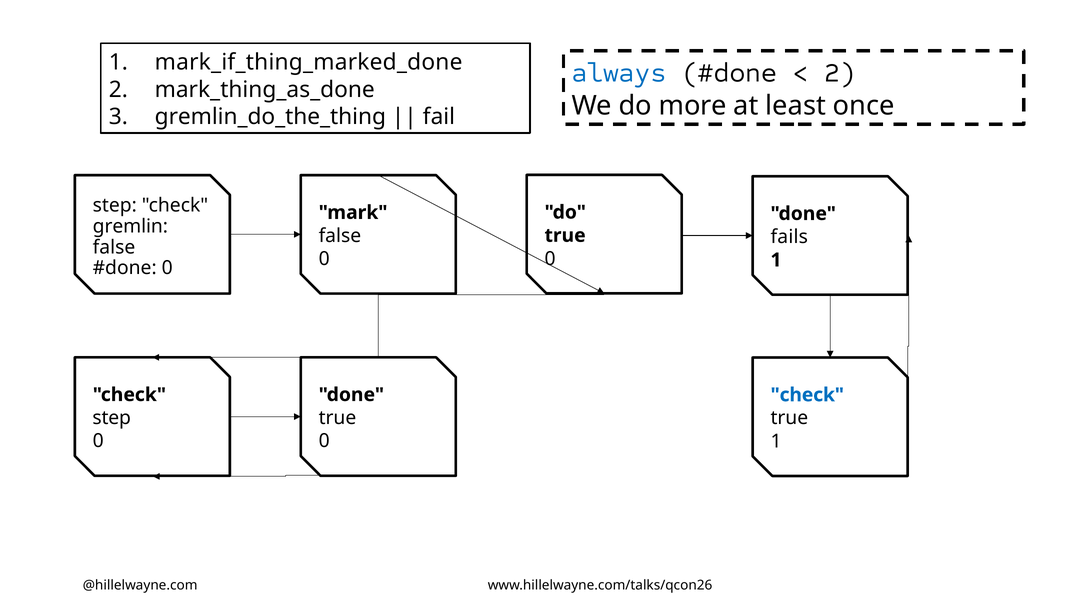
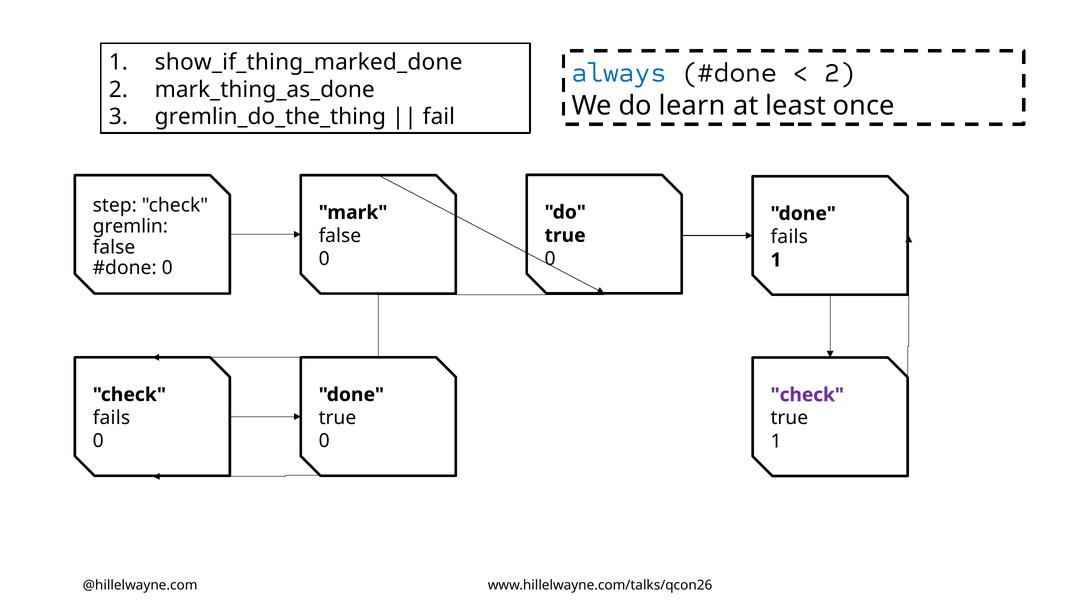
mark_if_thing_marked_done: mark_if_thing_marked_done -> show_if_thing_marked_done (309, 62)
more: more -> learn (692, 106)
check colour: blue -> purple (807, 395)
step: step -> fails (111, 418)
